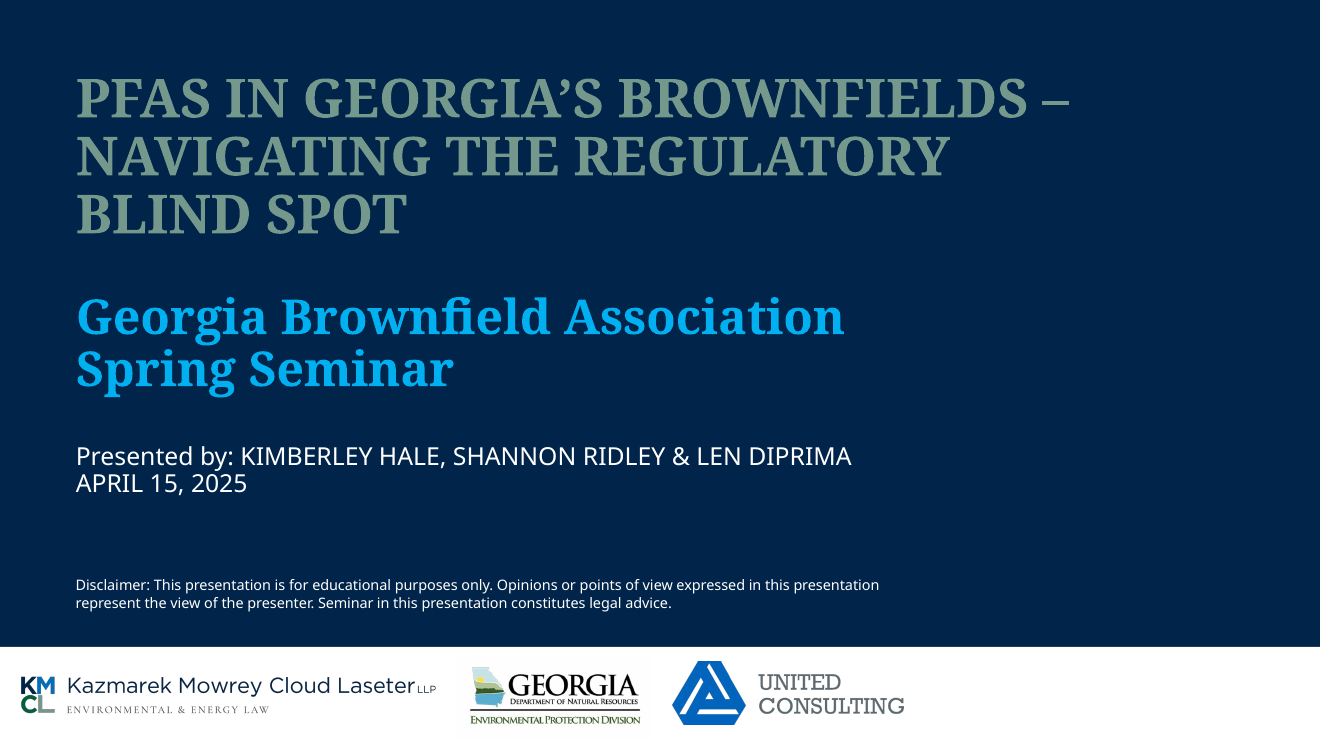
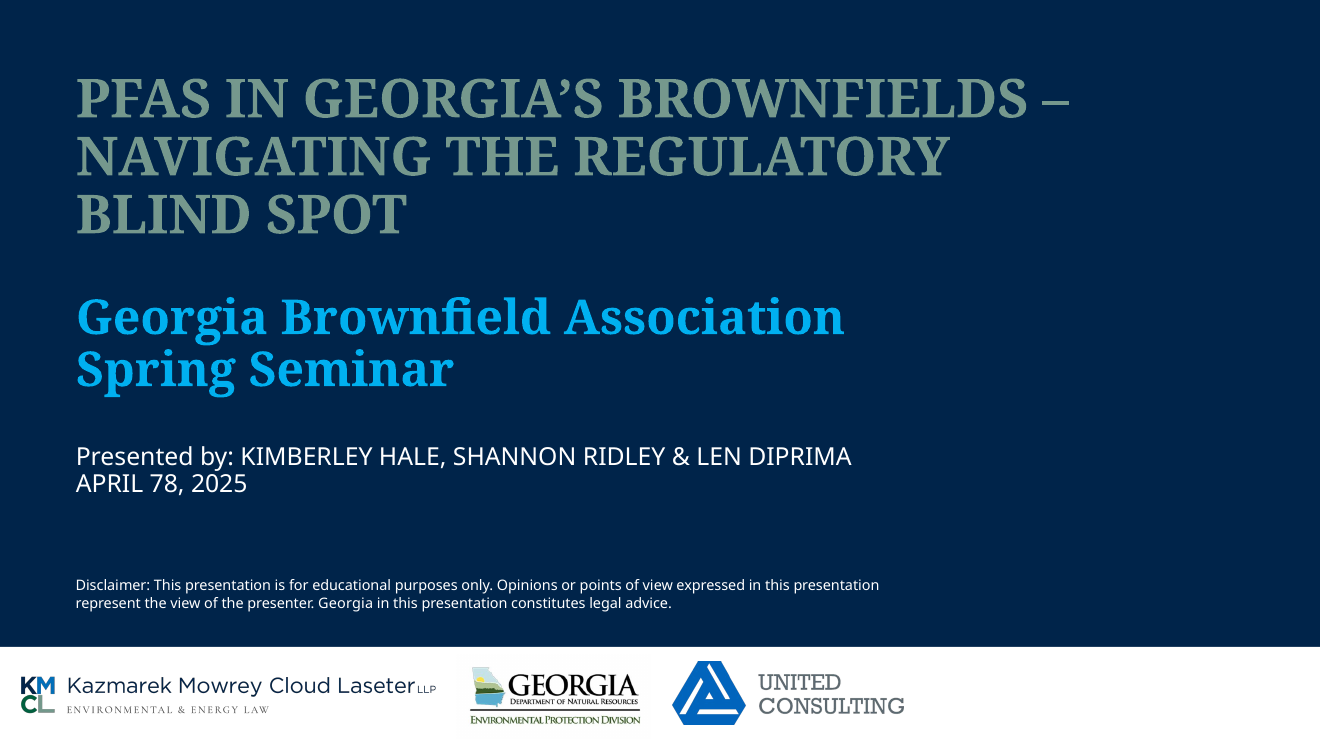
15: 15 -> 78 (167, 484)
presenter Seminar: Seminar -> Georgia (346, 603)
